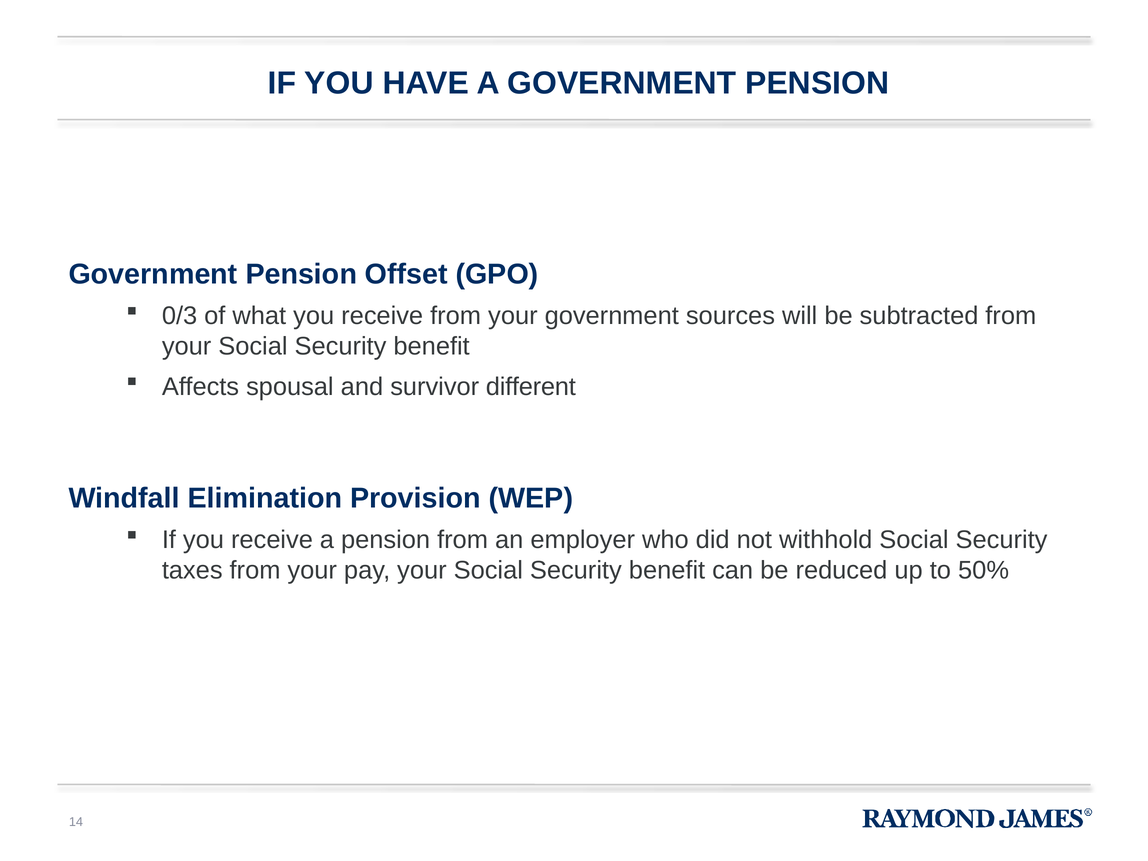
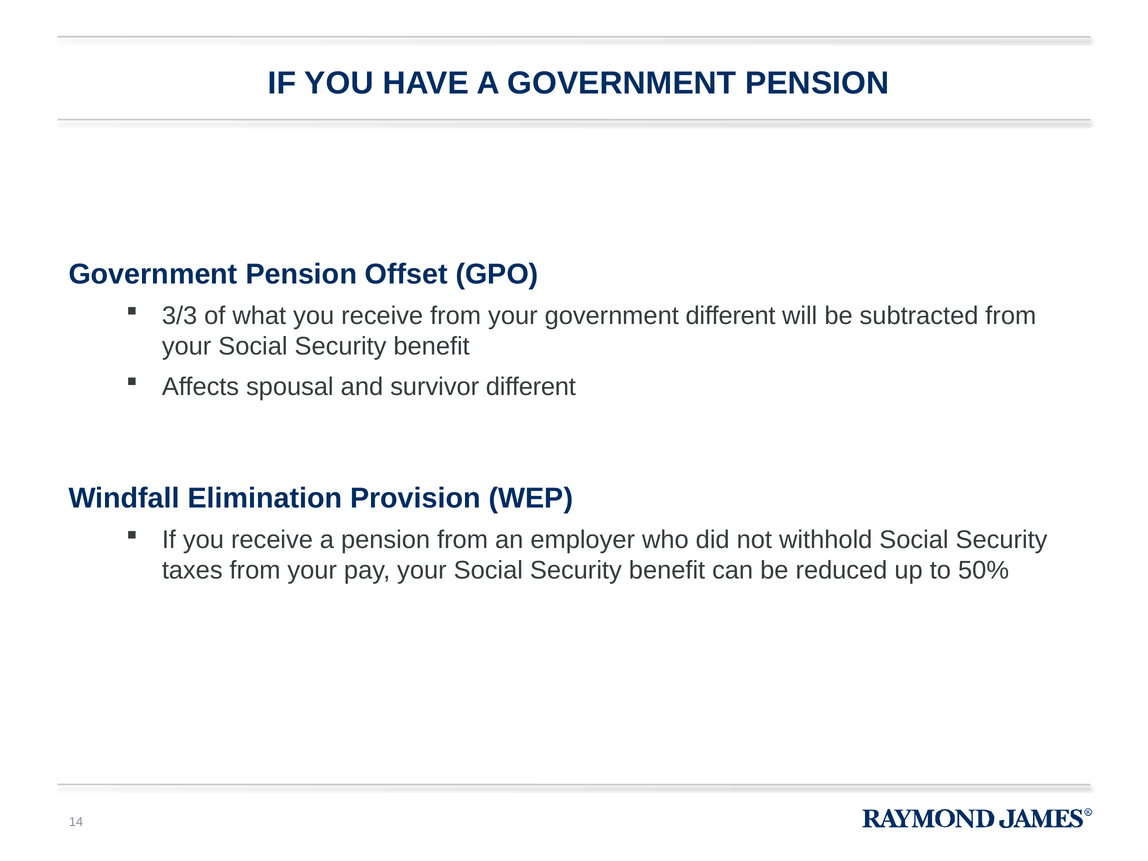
0/3: 0/3 -> 3/3 (180, 316)
government sources: sources -> different (731, 316)
